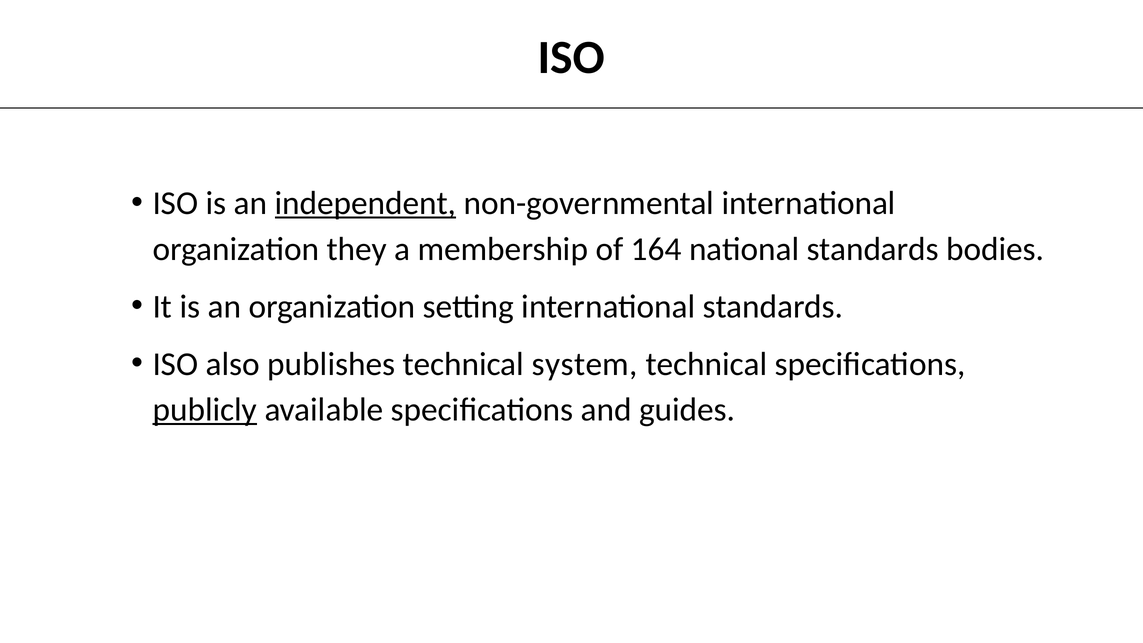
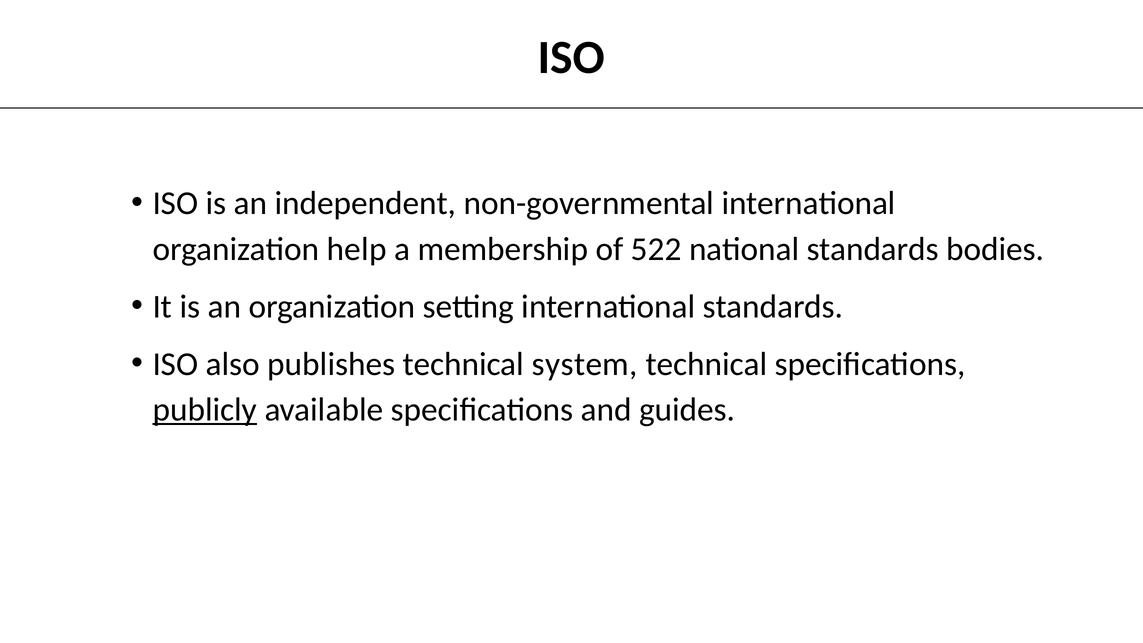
independent underline: present -> none (366, 203)
they: they -> help (357, 249)
164: 164 -> 522 (656, 249)
